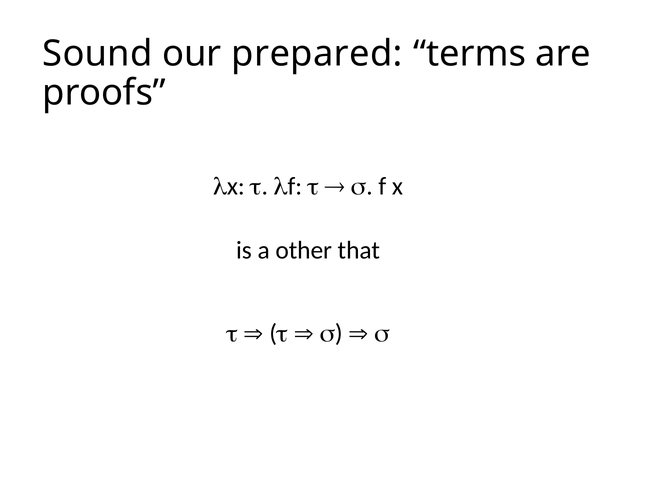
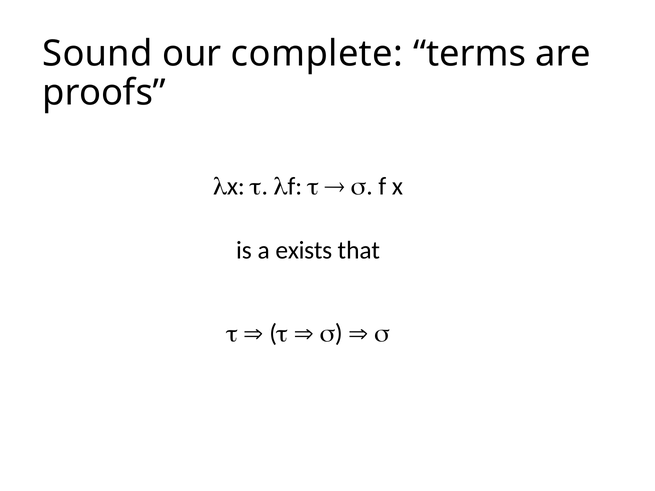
prepared: prepared -> complete (317, 54)
other: other -> exists (304, 251)
